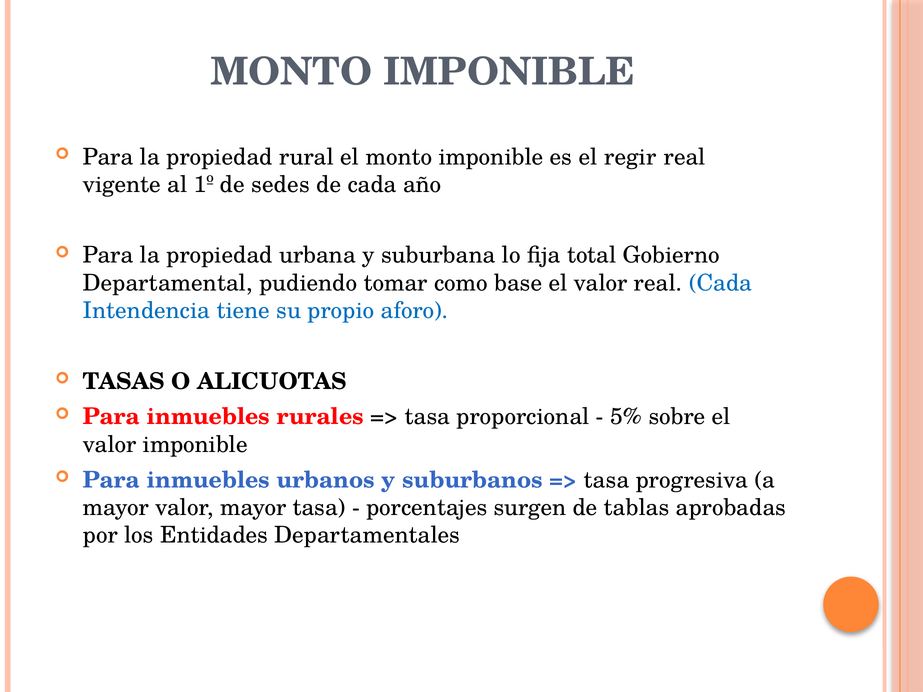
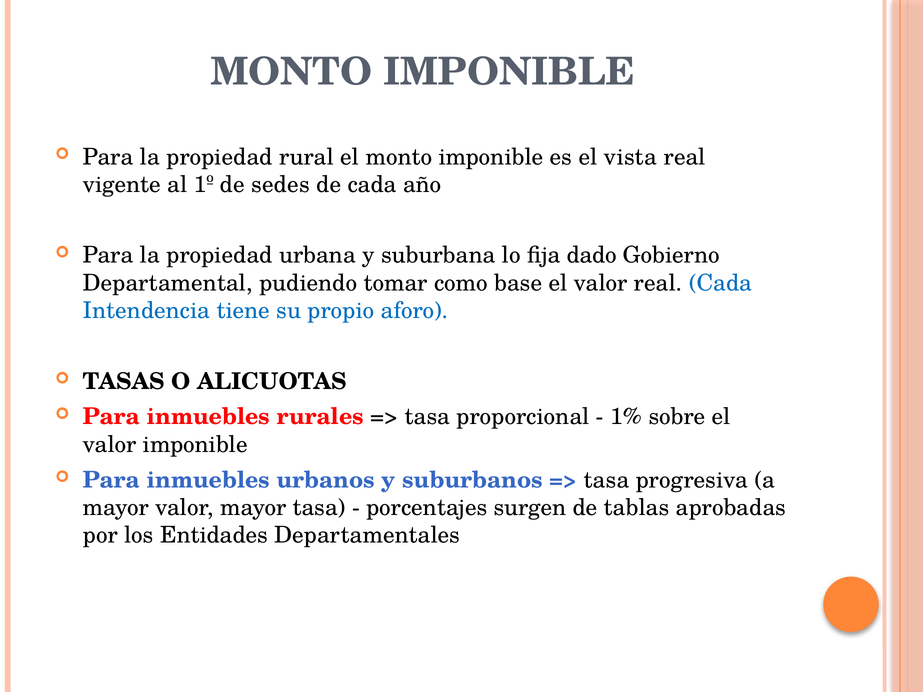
regir: regir -> vista (630, 157)
total: total -> dado (592, 255)
5%: 5% -> 1% (626, 417)
